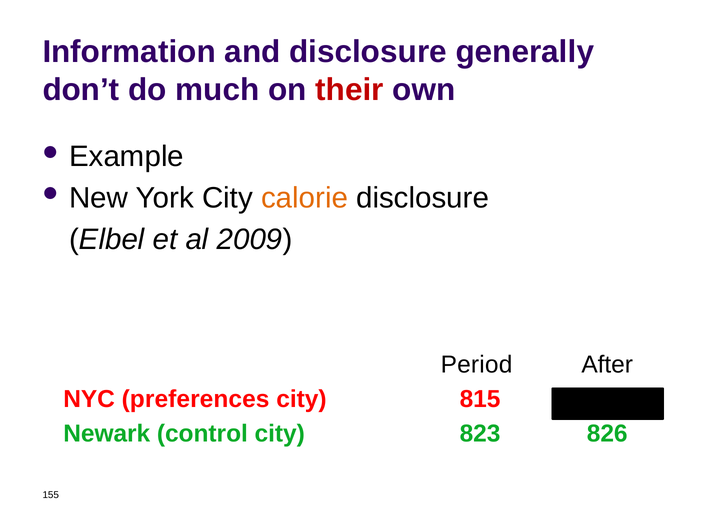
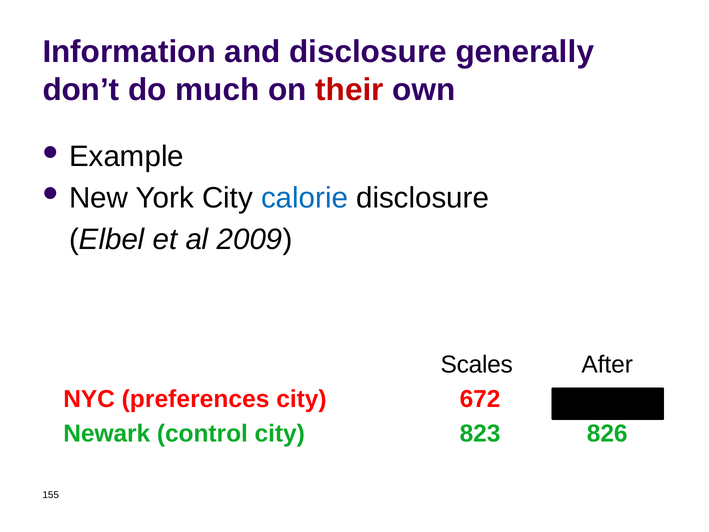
calorie colour: orange -> blue (305, 198)
Period: Period -> Scales (477, 364)
815: 815 -> 672 (480, 399)
